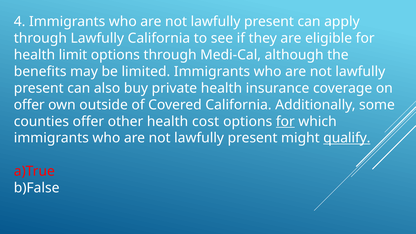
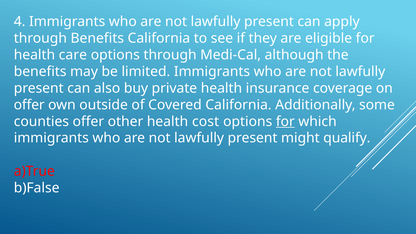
through Lawfully: Lawfully -> Benefits (97, 38)
limit: limit -> care (73, 55)
qualify underline: present -> none (347, 138)
